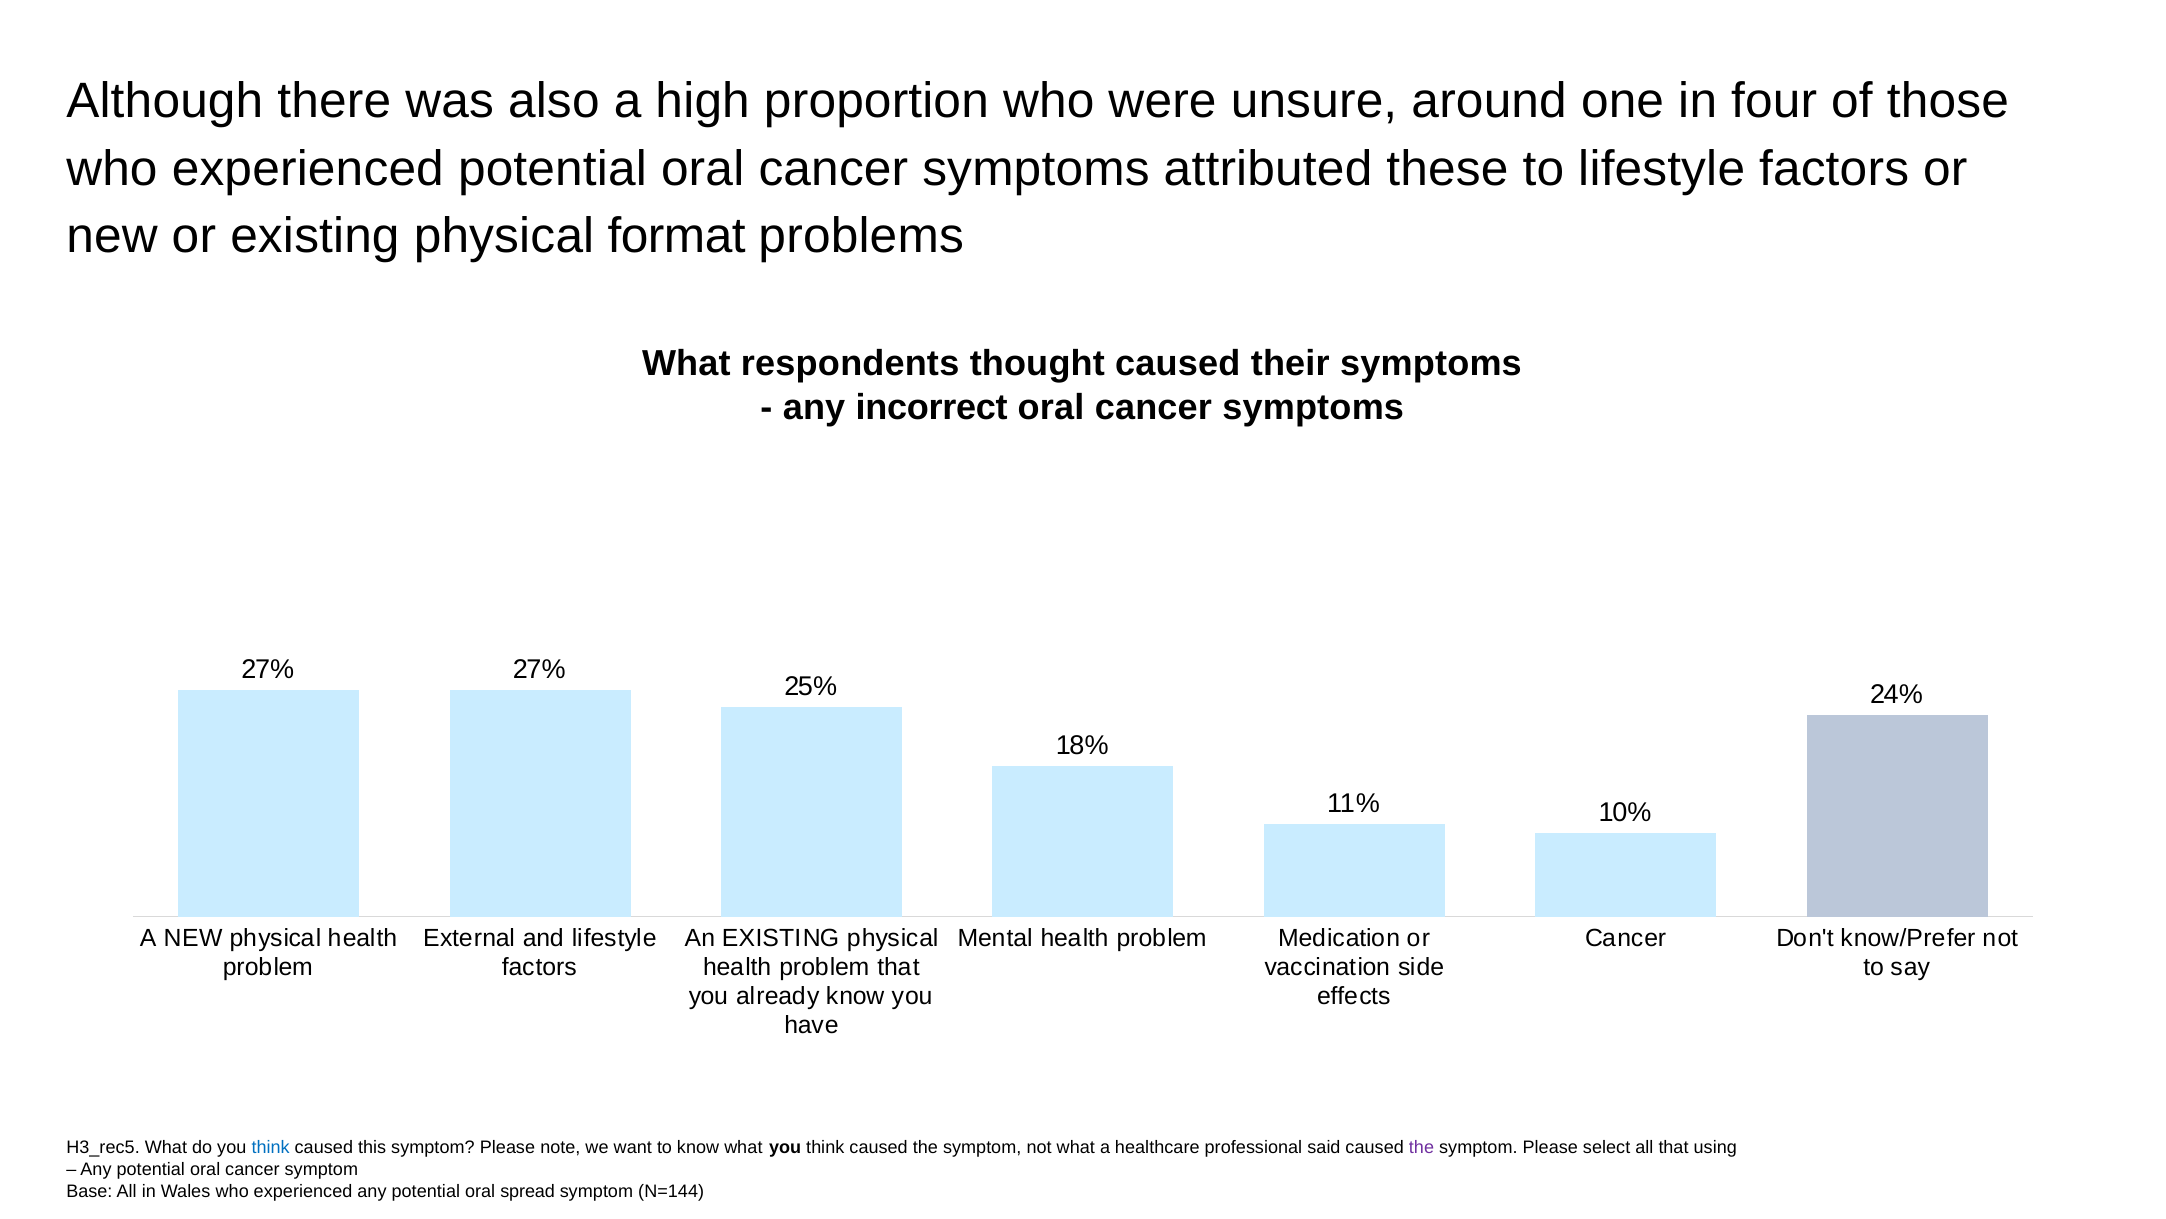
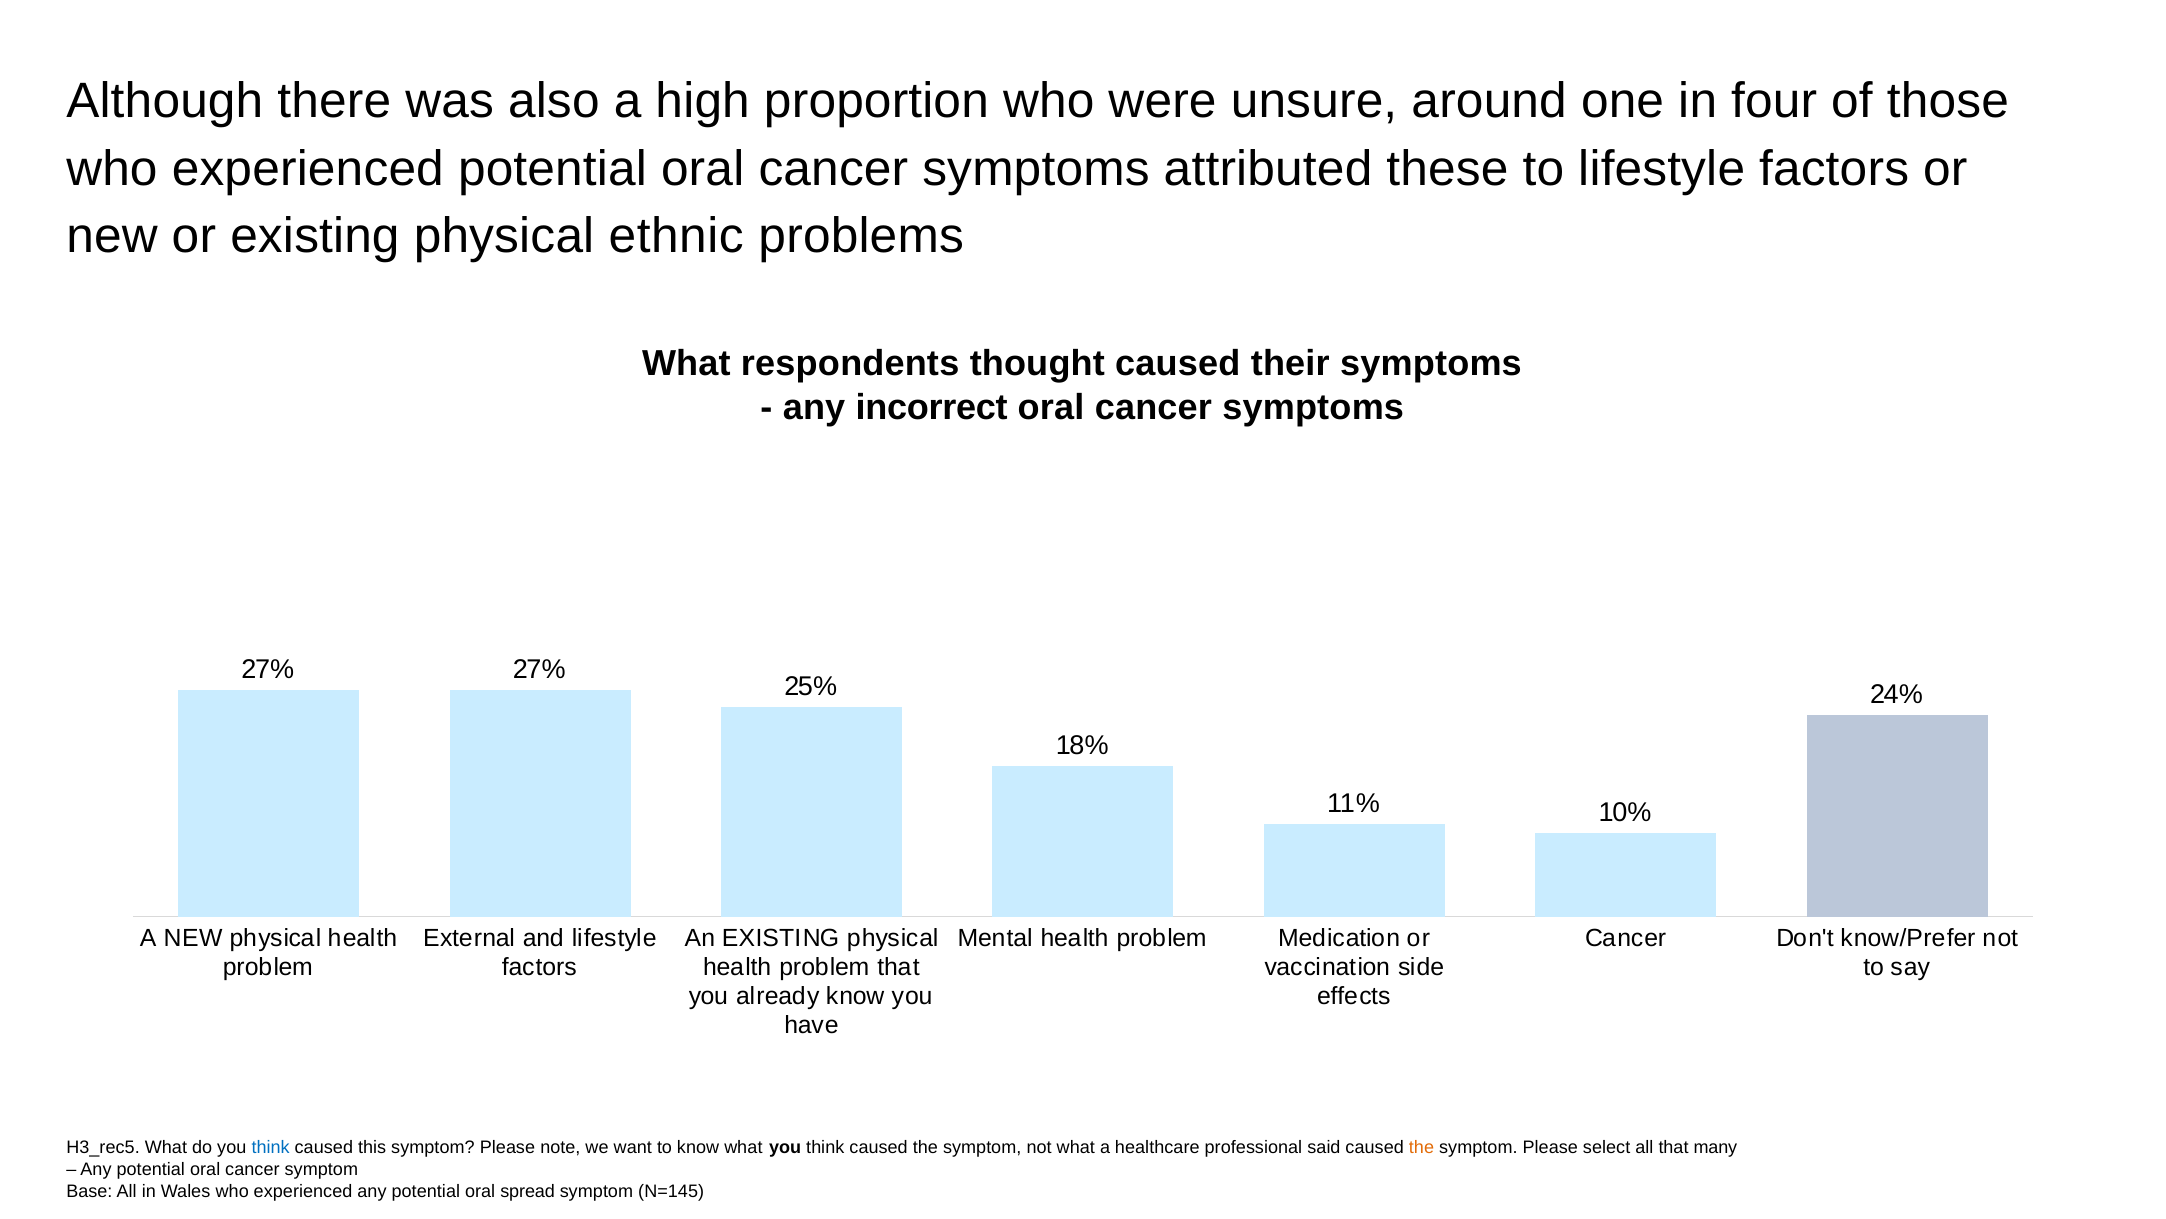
format: format -> ethnic (676, 236)
the colour: purple -> orange (1422, 1147)
using: using -> many (1715, 1147)
N=144: N=144 -> N=145 (671, 1190)
